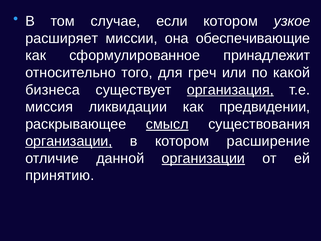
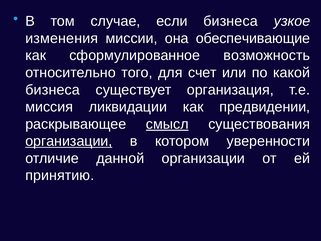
если котором: котором -> бизнеса (231, 21)
расширяет: расширяет -> изменения (62, 38)
принадлежит: принадлежит -> возможность (267, 55)
греч: греч -> счет (202, 73)
организация underline: present -> none (230, 90)
расширение: расширение -> уверенности (268, 141)
организации underline: present -> none (203, 158)
